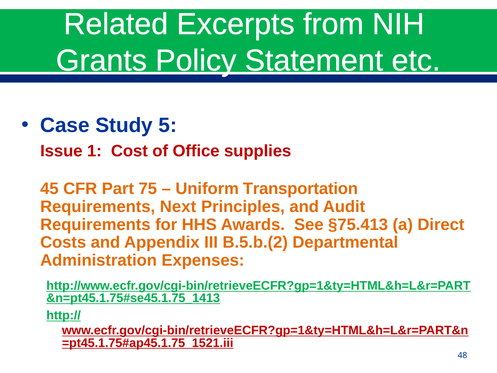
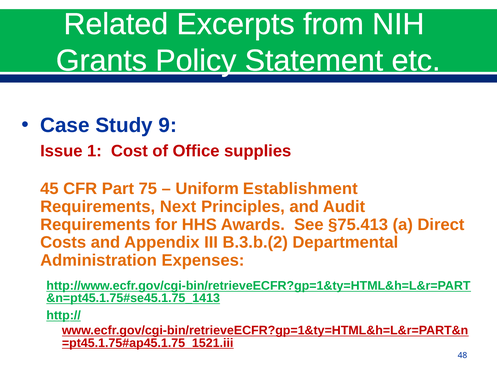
5: 5 -> 9 (168, 125)
Transportation: Transportation -> Establishment (300, 189)
B.5.b.(2: B.5.b.(2 -> B.3.b.(2 (255, 242)
